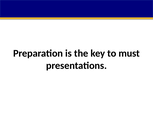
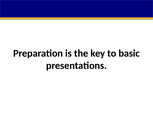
must: must -> basic (129, 53)
